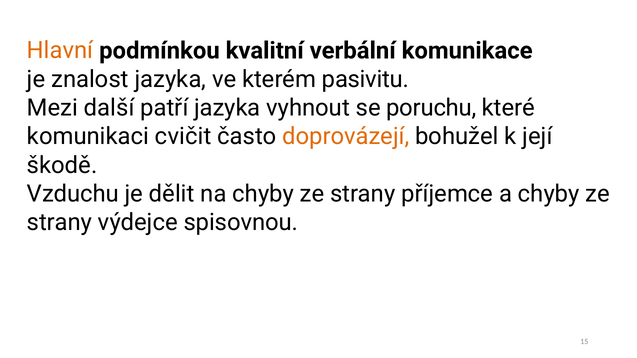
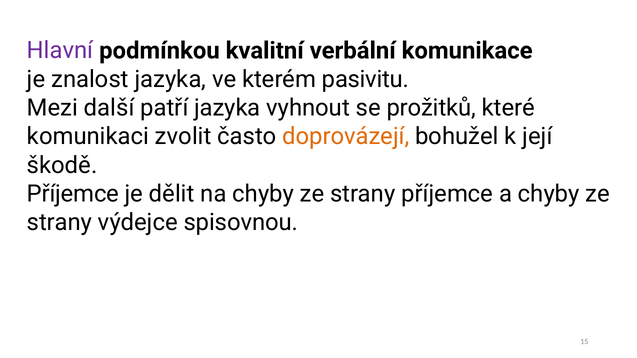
Hlavní colour: orange -> purple (60, 51)
poruchu: poruchu -> prožitků (431, 108)
cvičit: cvičit -> zvolit (183, 137)
Vzduchu: Vzduchu -> Příjemce (73, 194)
